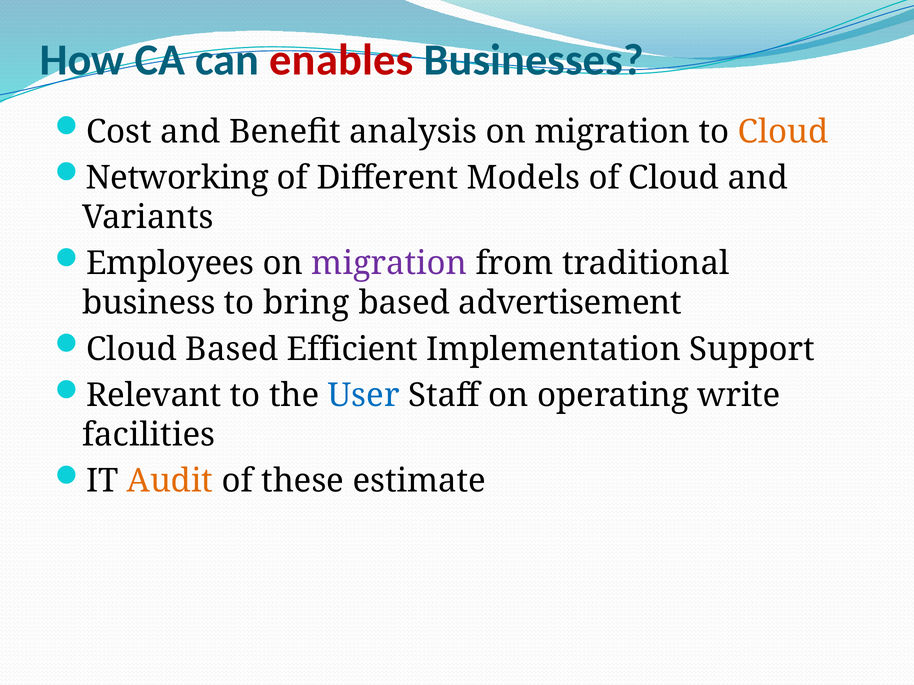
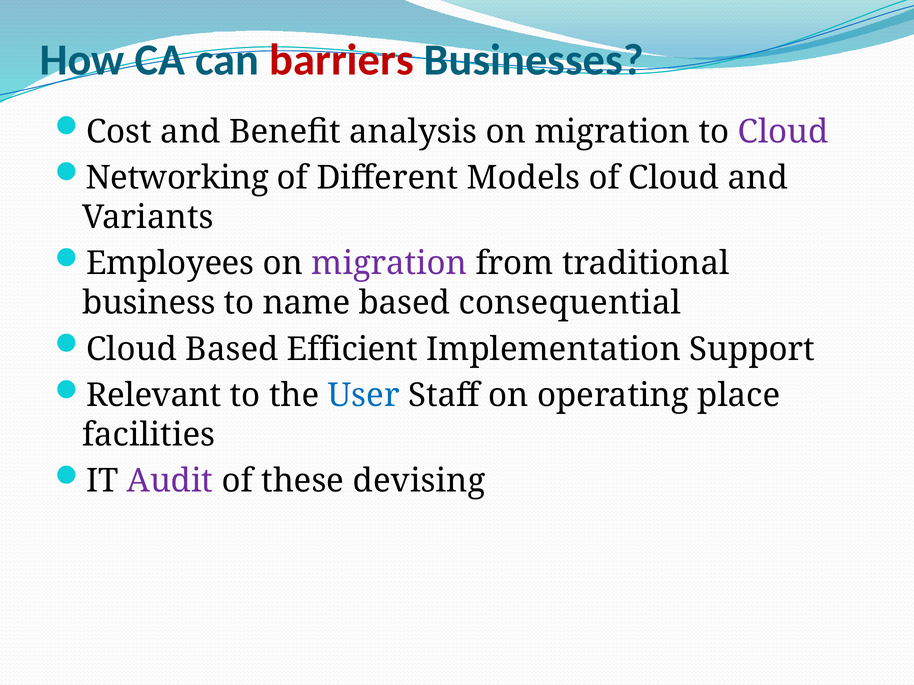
enables: enables -> barriers (342, 60)
Cloud colour: orange -> purple (783, 132)
bring: bring -> name (307, 303)
advertisement: advertisement -> consequential (570, 303)
write: write -> place (739, 396)
Audit colour: orange -> purple (170, 481)
estimate: estimate -> devising (419, 481)
